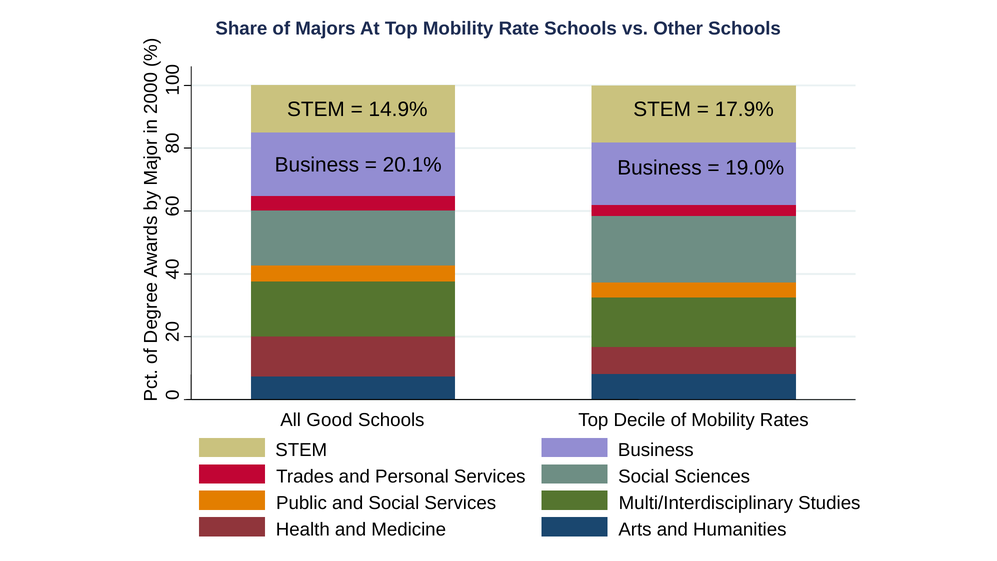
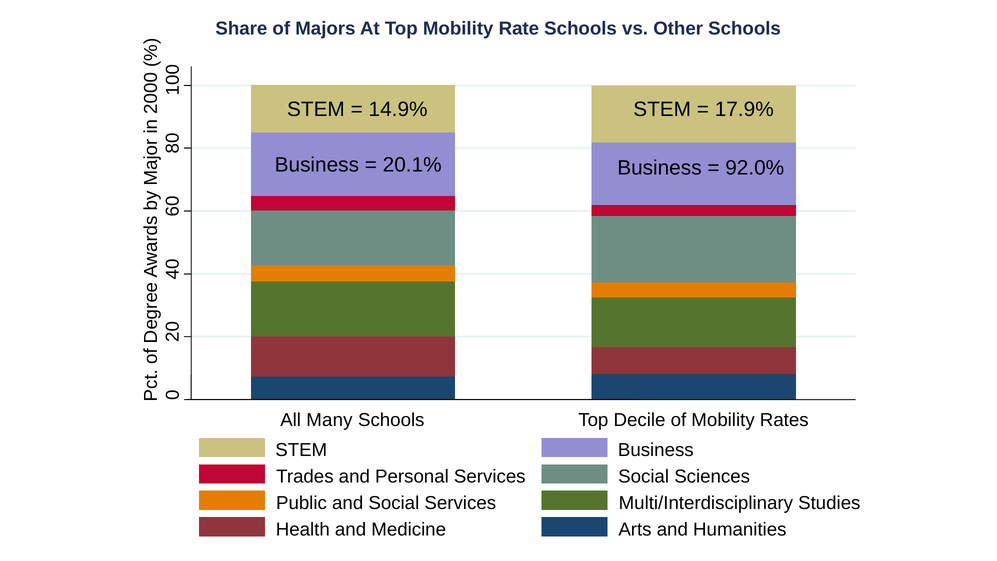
19.0%: 19.0% -> 92.0% (755, 168)
Good: Good -> Many (329, 420)
